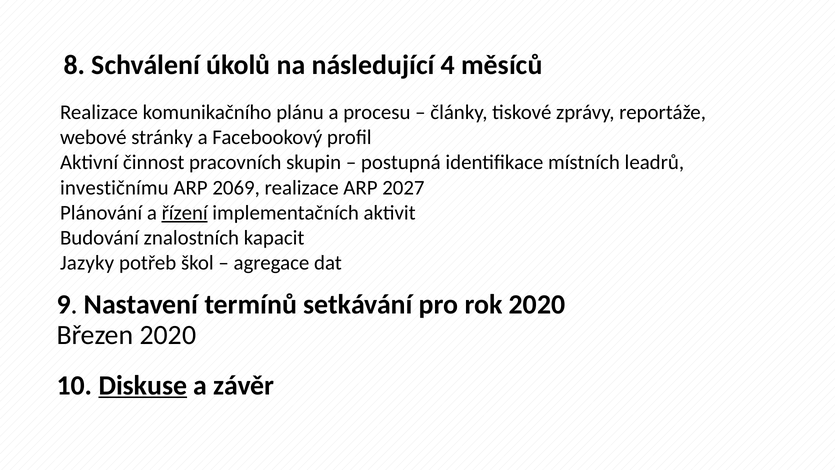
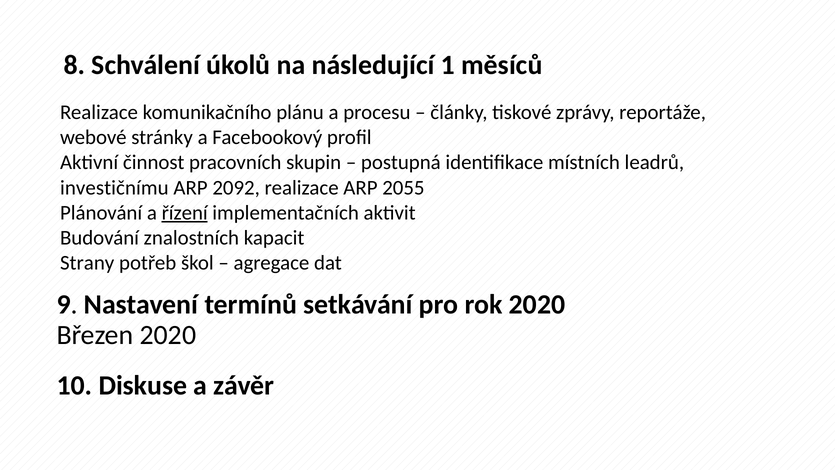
4: 4 -> 1 (448, 65)
2069: 2069 -> 2092 (236, 188)
2027: 2027 -> 2055 (403, 188)
Jazyky: Jazyky -> Strany (87, 263)
Diskuse underline: present -> none (143, 385)
